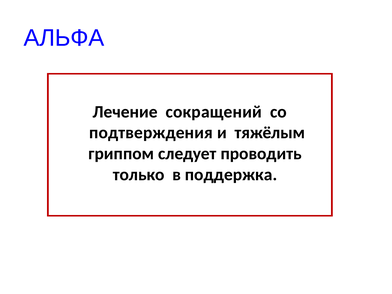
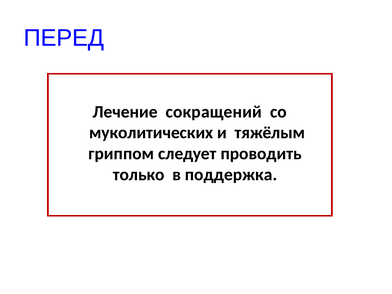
АЛЬФА: АЛЬФА -> ПЕРЕД (64, 38)
подтверждения: подтверждения -> муколитических (151, 133)
